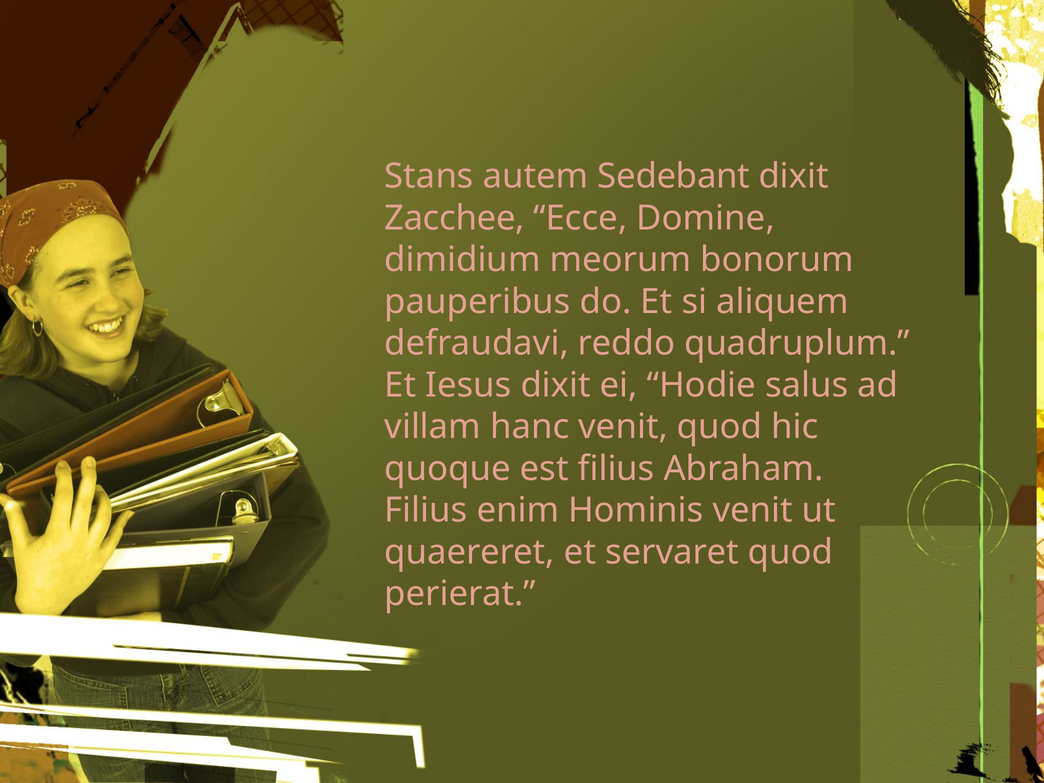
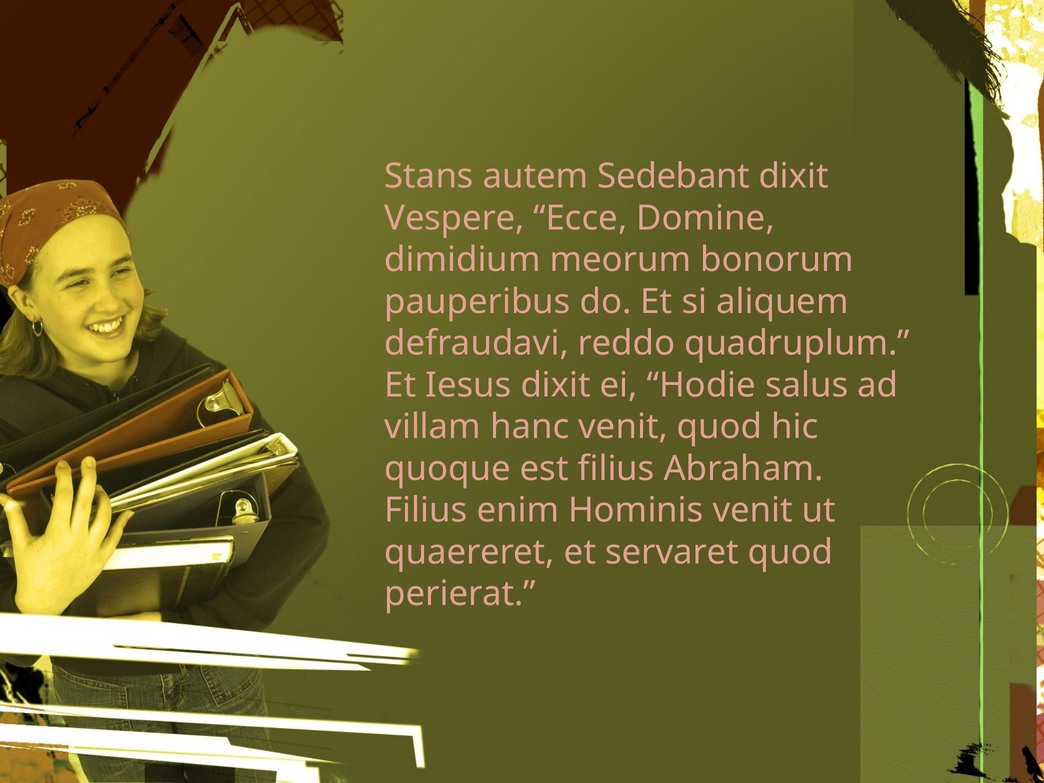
Zacchee: Zacchee -> Vespere (454, 218)
